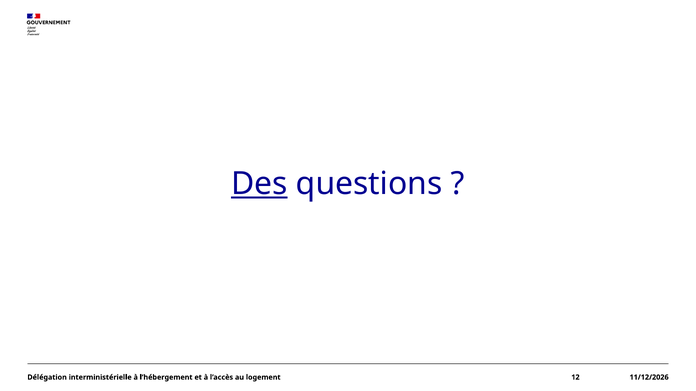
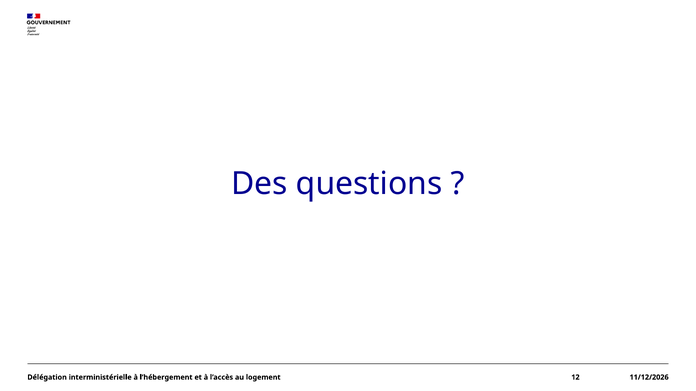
Des underline: present -> none (259, 184)
